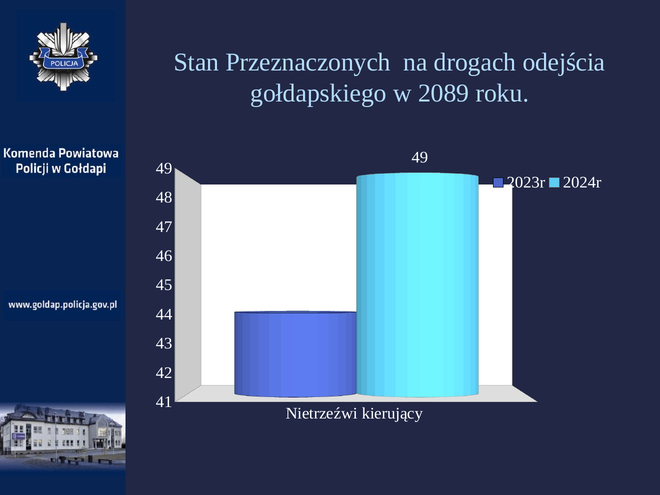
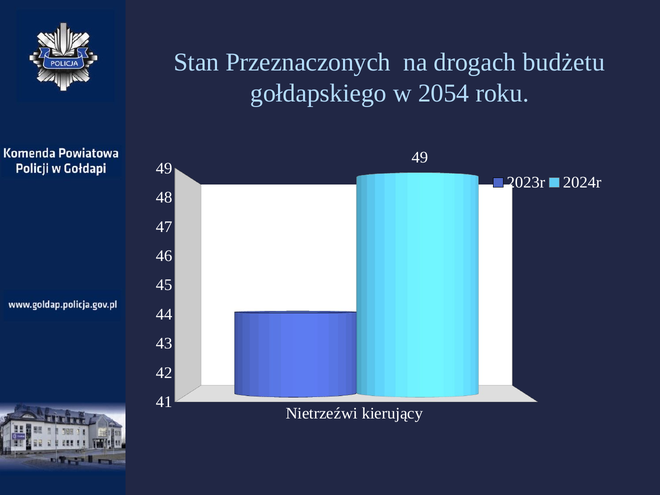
odejścia: odejścia -> budżetu (564, 62)
2089: 2089 -> 2054 (444, 93)
